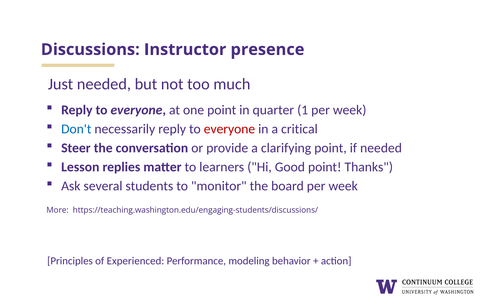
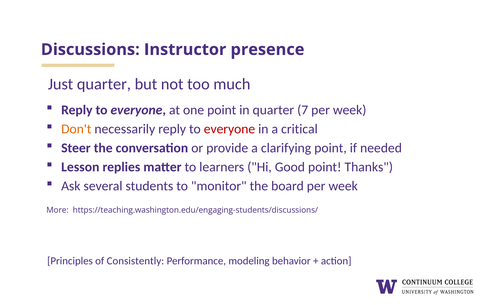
Just needed: needed -> quarter (104, 84)
1: 1 -> 7 (303, 110)
Don't colour: blue -> orange (76, 129)
Experienced: Experienced -> Consistently (135, 262)
